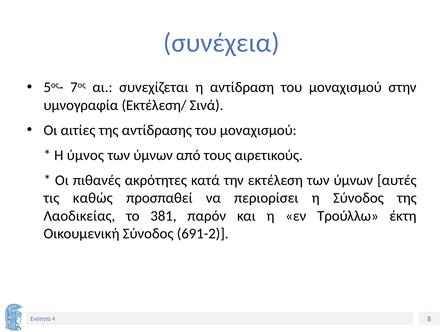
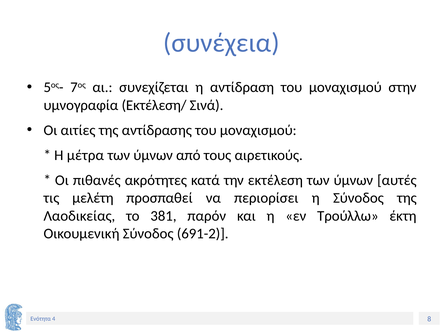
ύμνος: ύμνος -> μέτρα (85, 155)
καθώς: καθώς -> μελέτη (93, 198)
